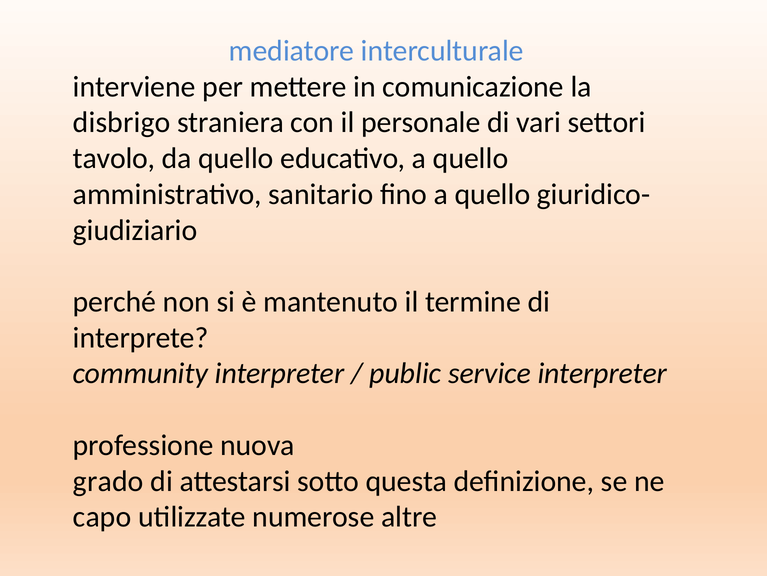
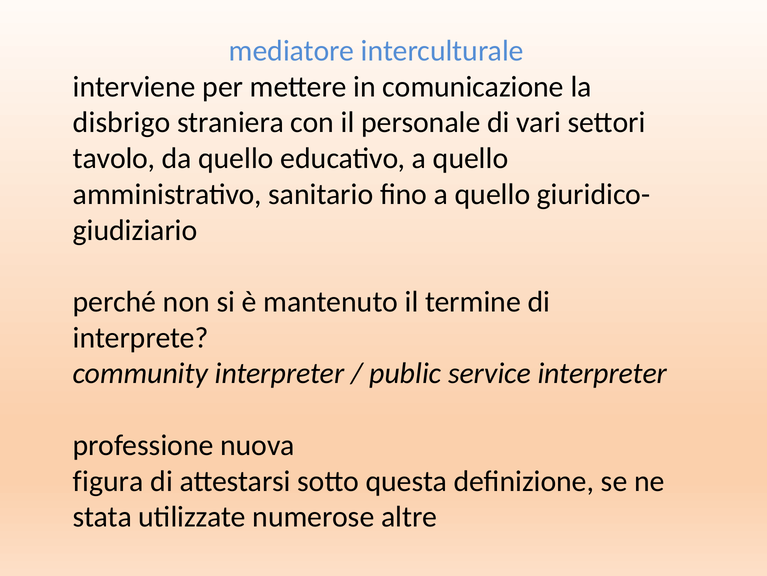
grado: grado -> figura (108, 481)
capo: capo -> stata (102, 516)
